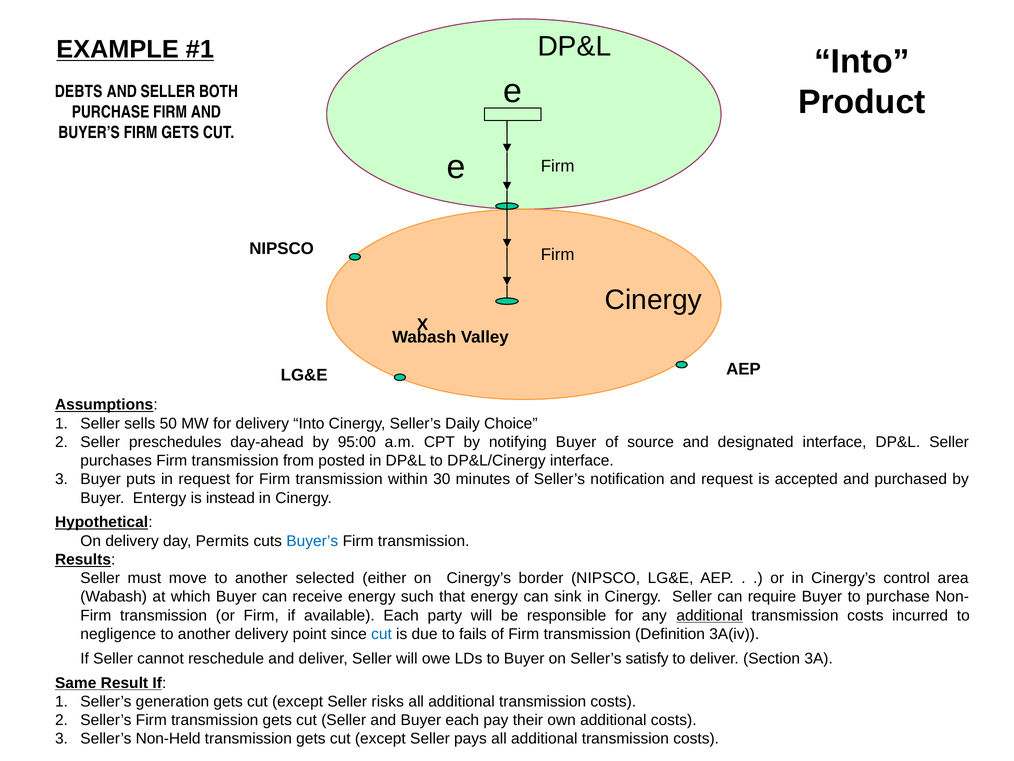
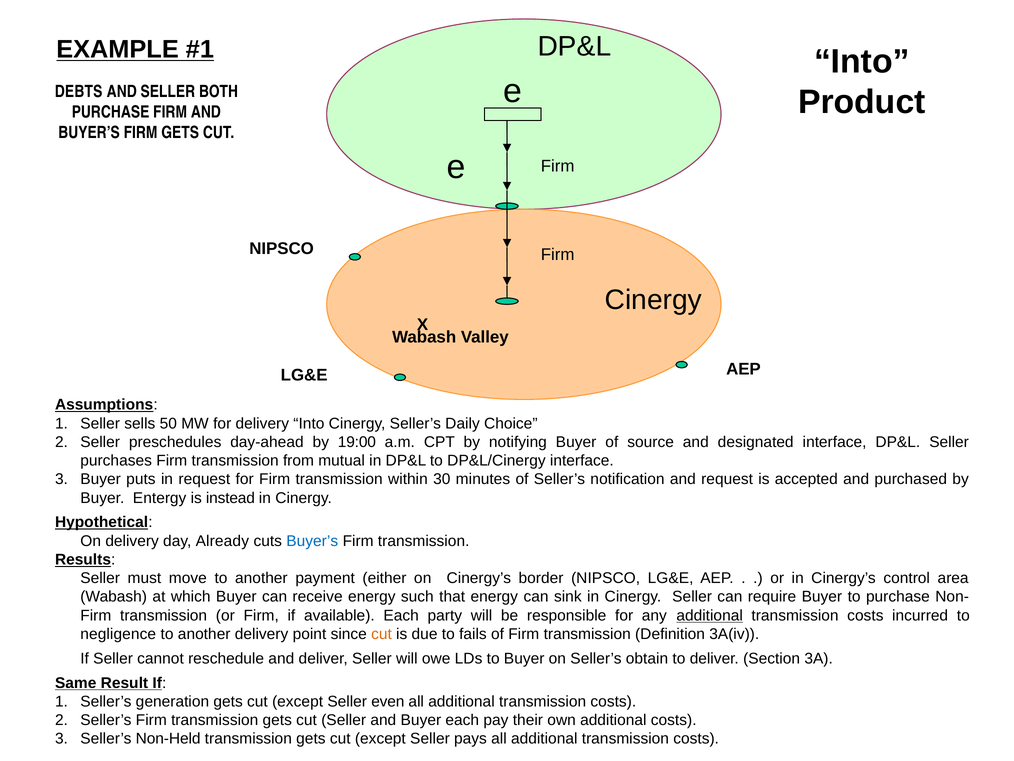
95:00: 95:00 -> 19:00 (357, 442)
posted: posted -> mutual (342, 460)
Permits: Permits -> Already (222, 541)
selected: selected -> payment (325, 578)
cut colour: blue -> orange (381, 634)
satisfy: satisfy -> obtain (647, 658)
risks: risks -> even (388, 701)
